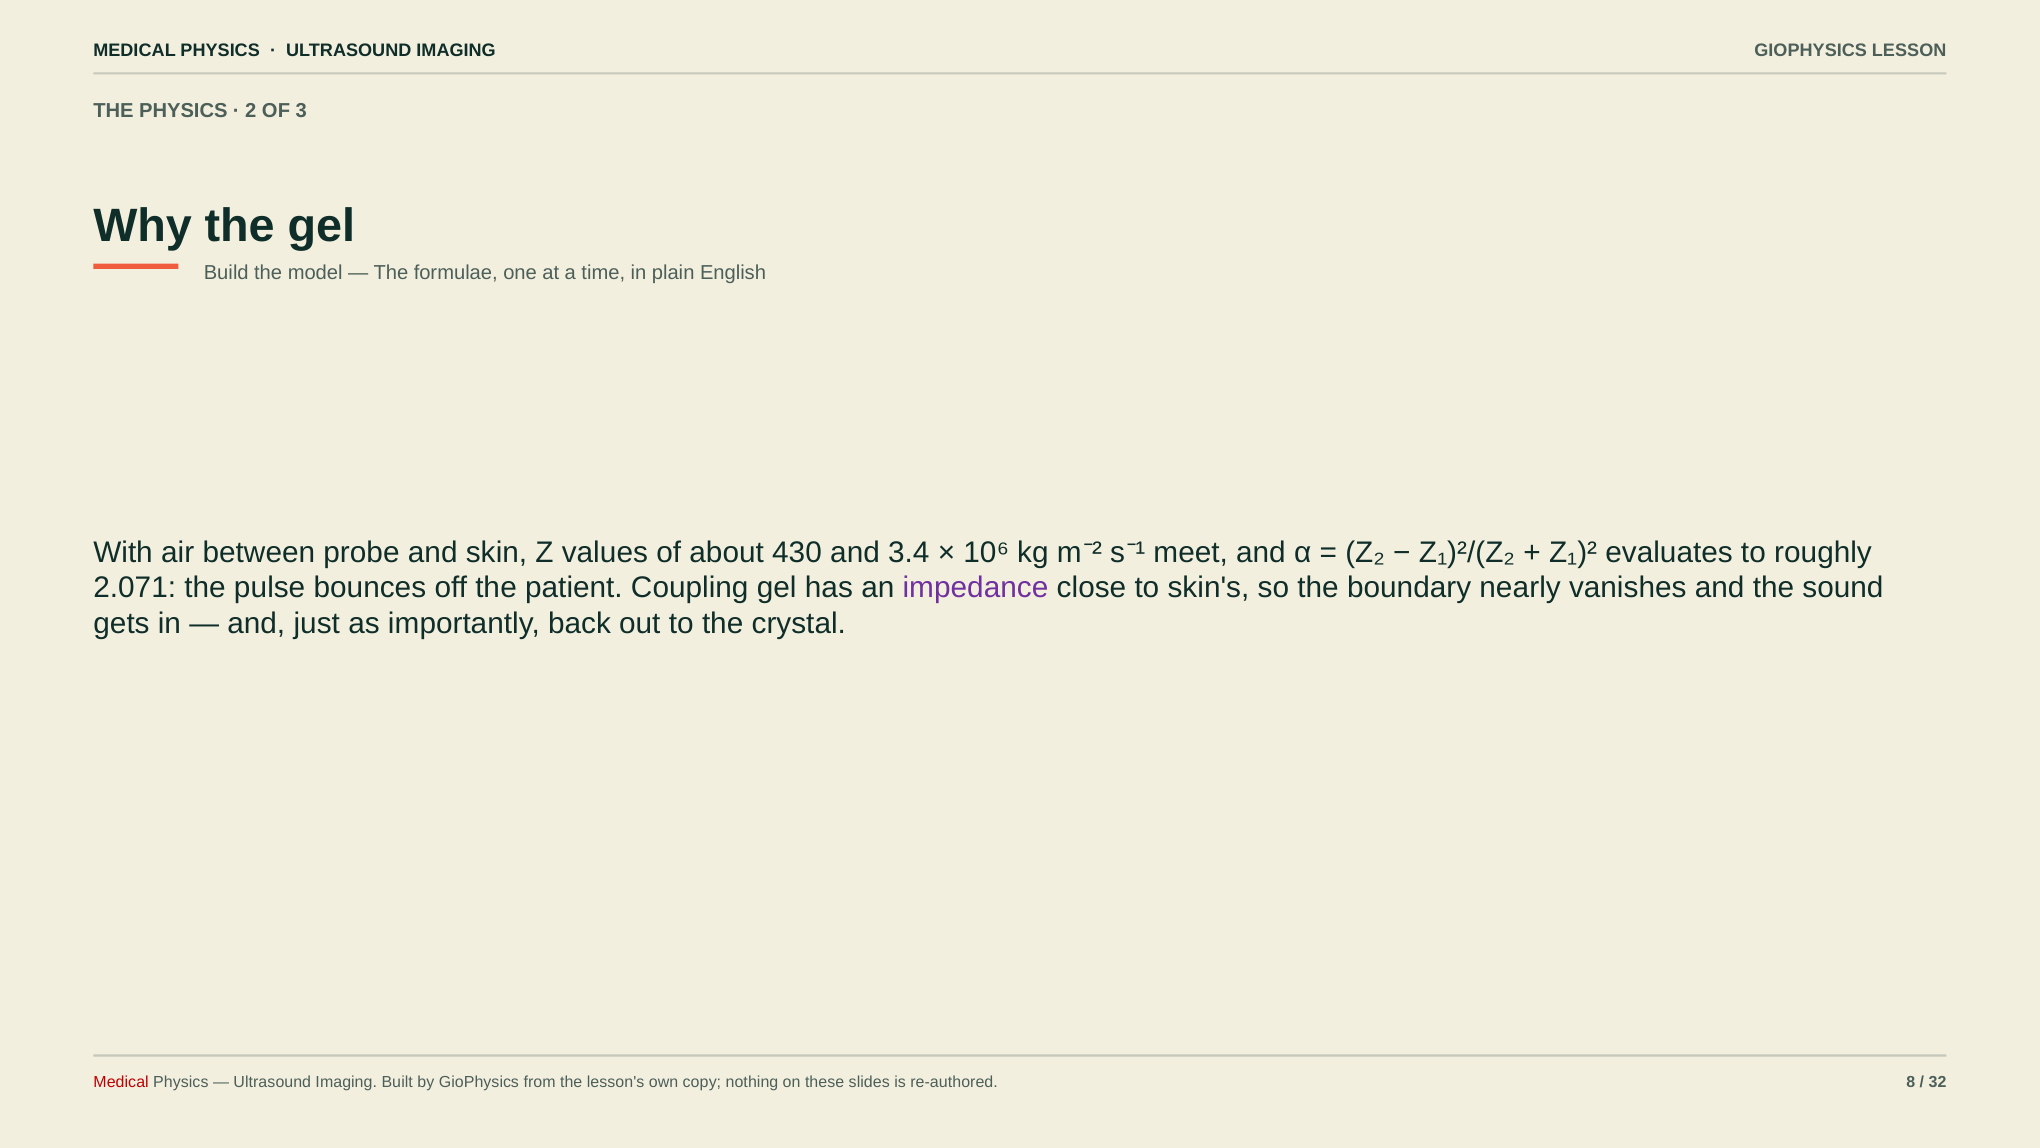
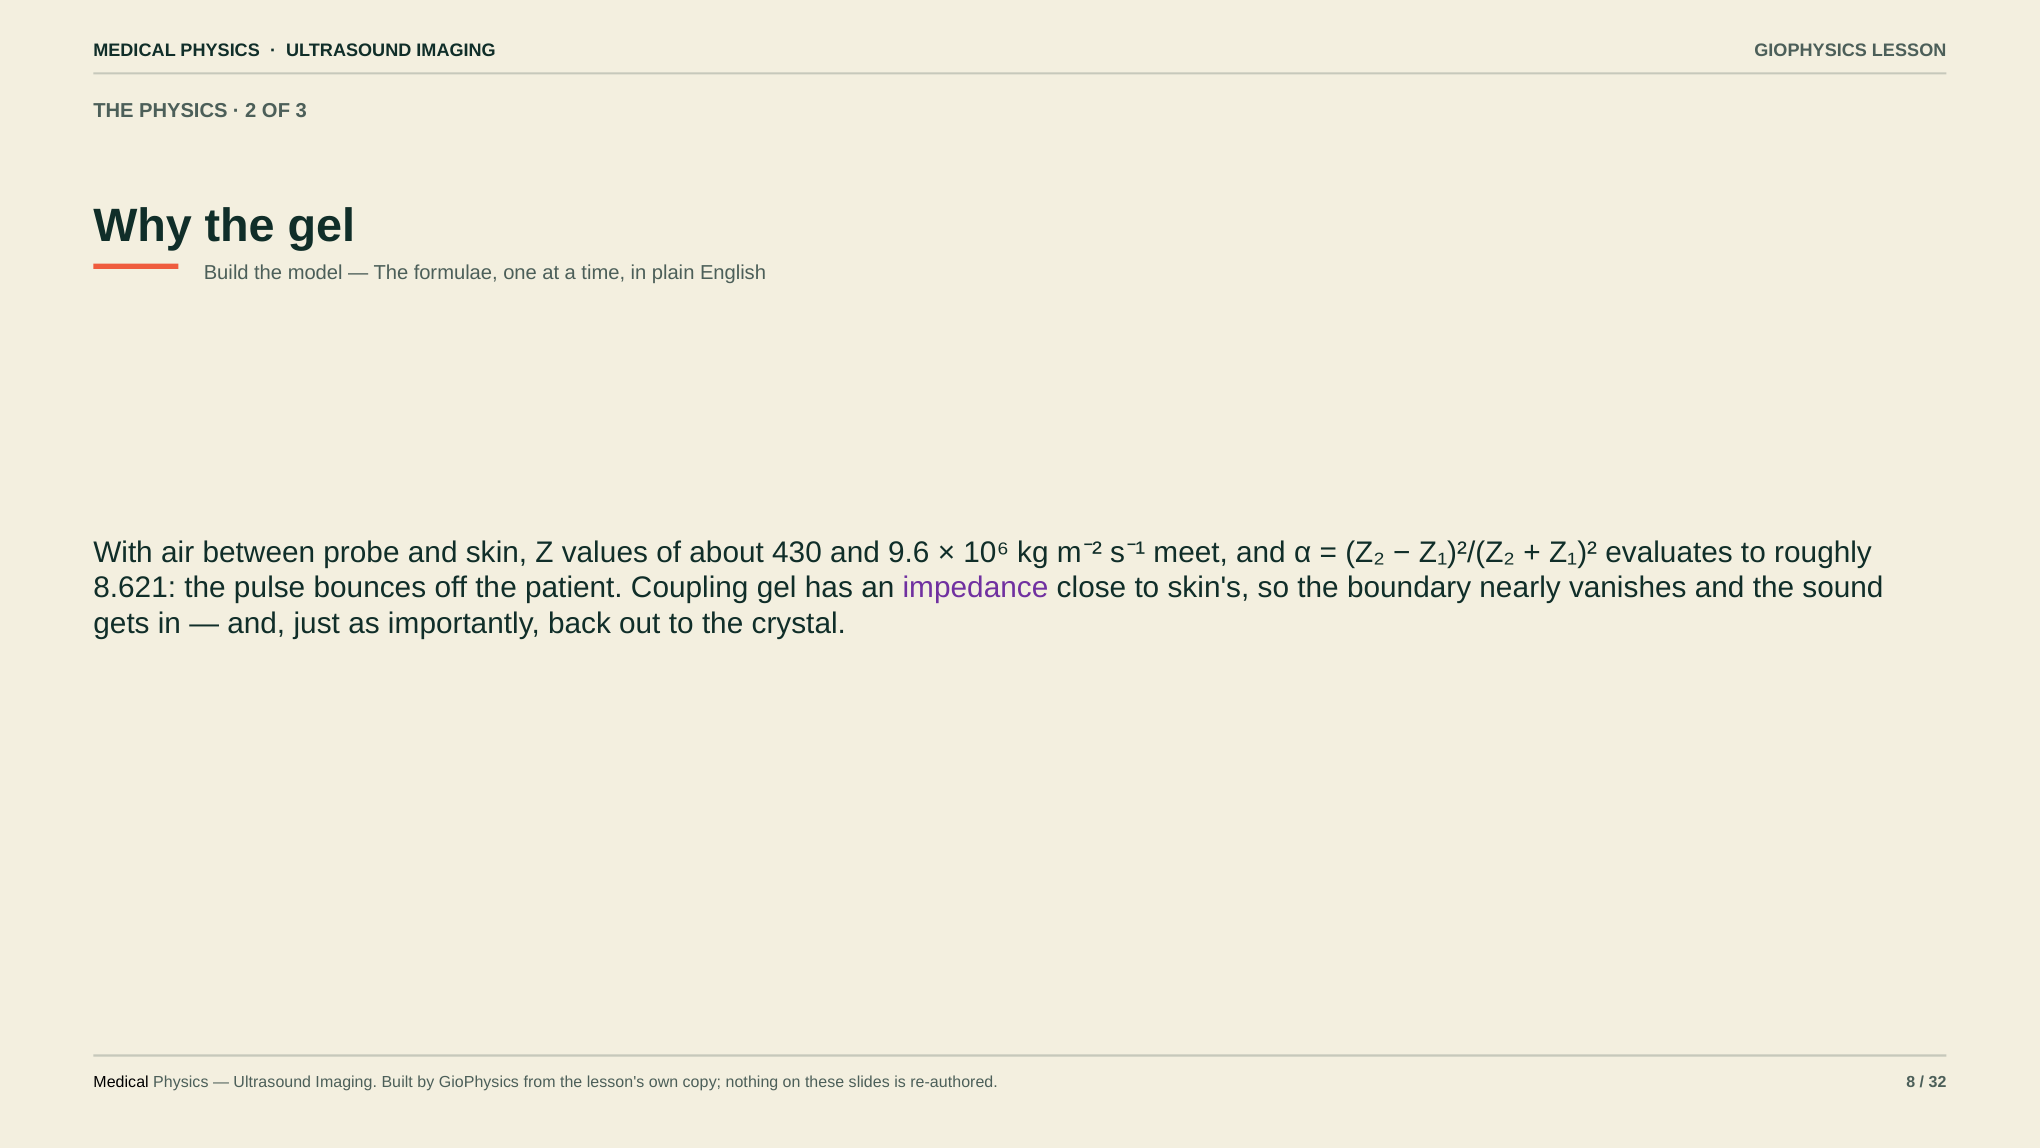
3.4: 3.4 -> 9.6 (909, 552)
2.071: 2.071 -> 8.621 (135, 588)
Medical colour: red -> black (121, 1082)
